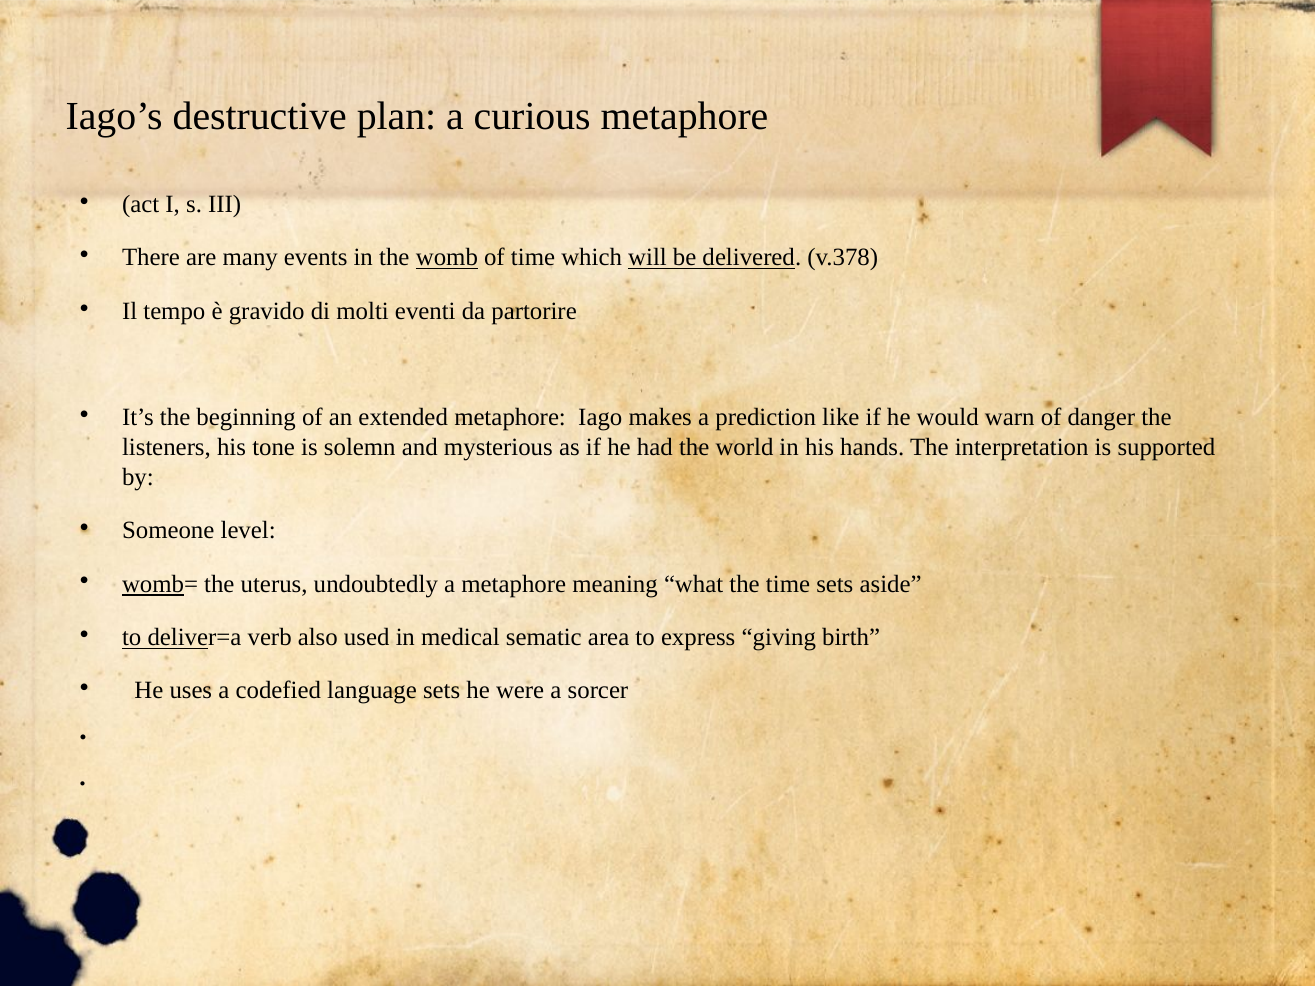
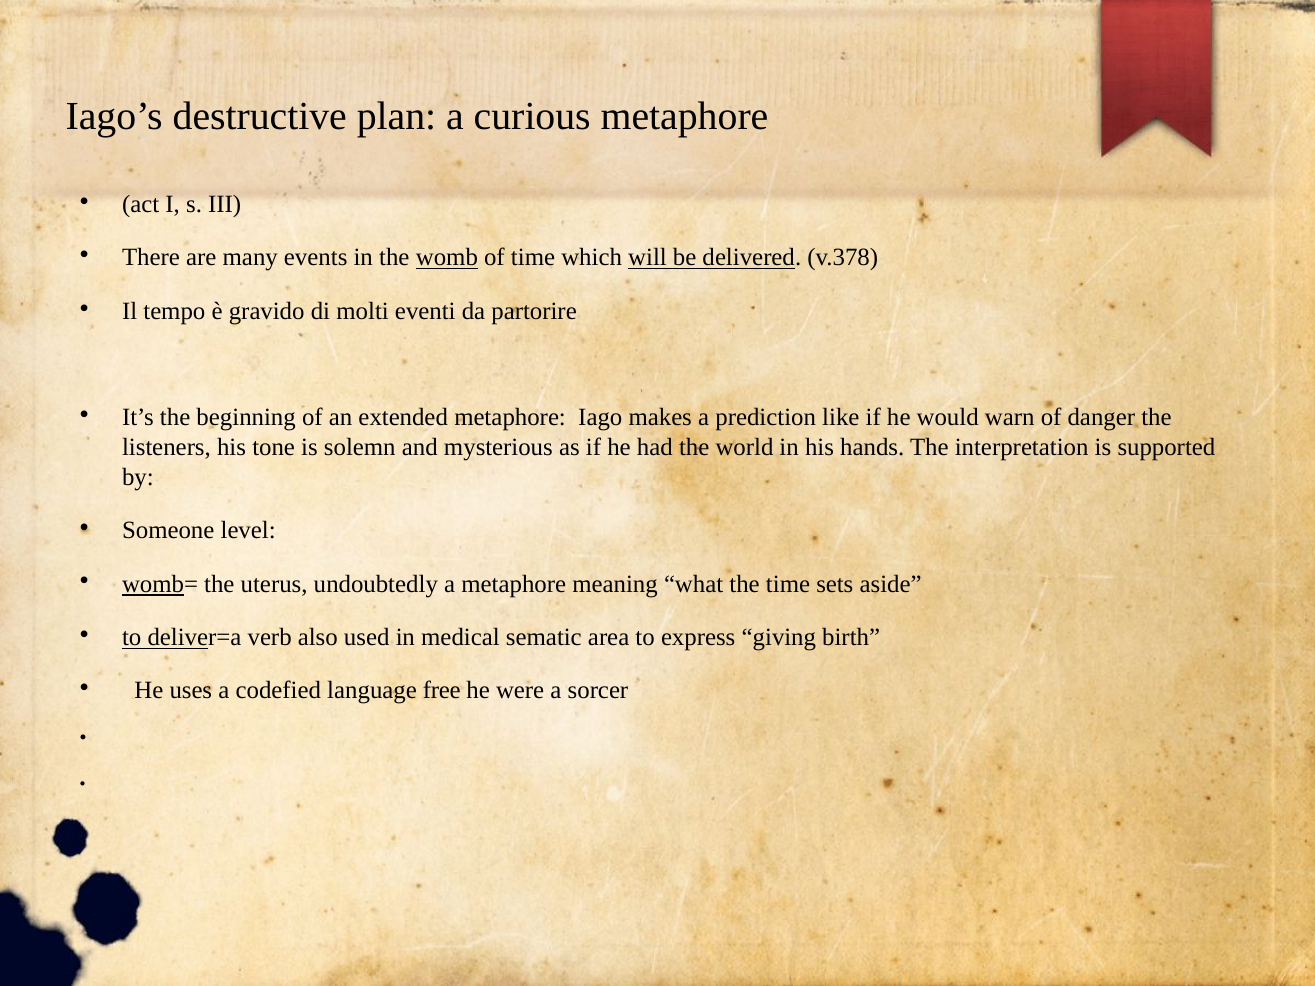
language sets: sets -> free (442, 691)
